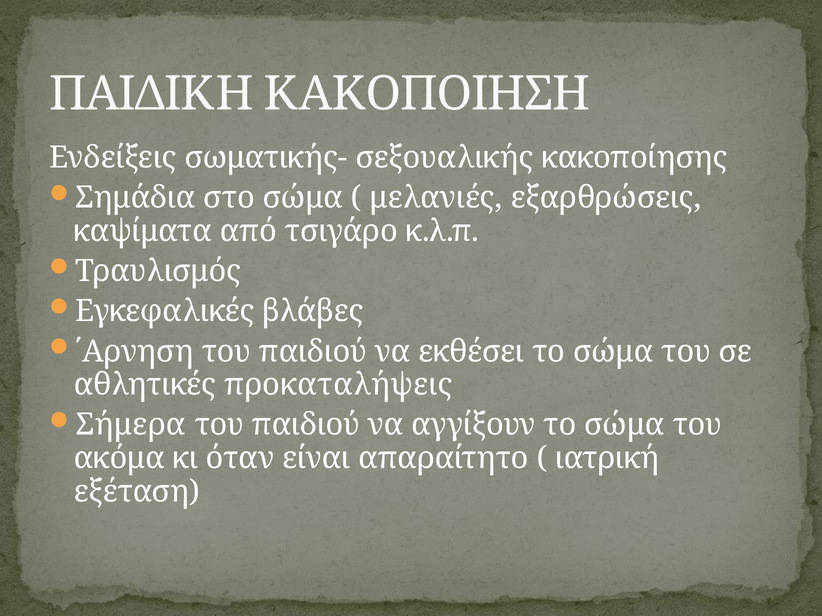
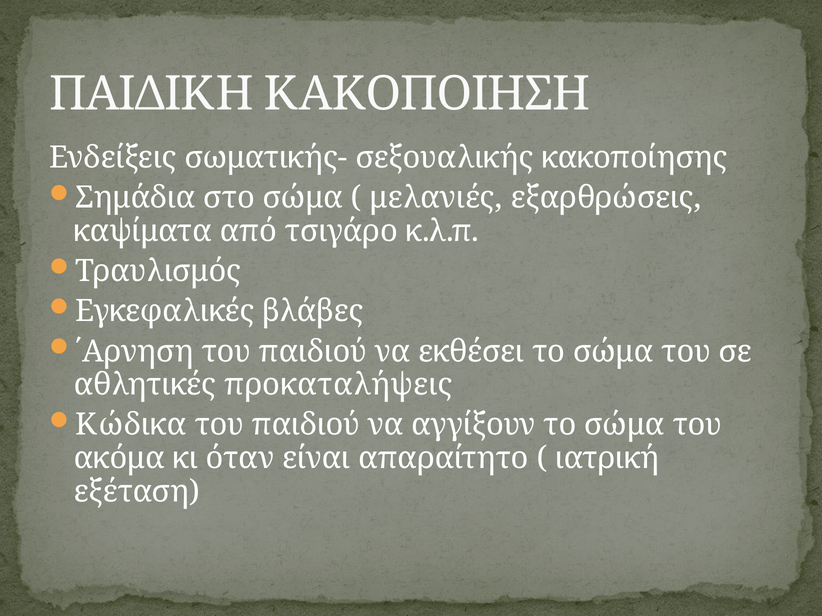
Σήμερα: Σήμερα -> Κώδικα (131, 425)
